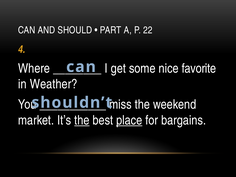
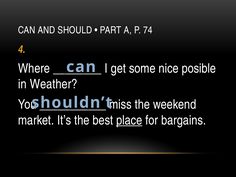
22: 22 -> 74 (148, 30)
favorite: favorite -> posible (199, 68)
the underline: present -> none (82, 120)
